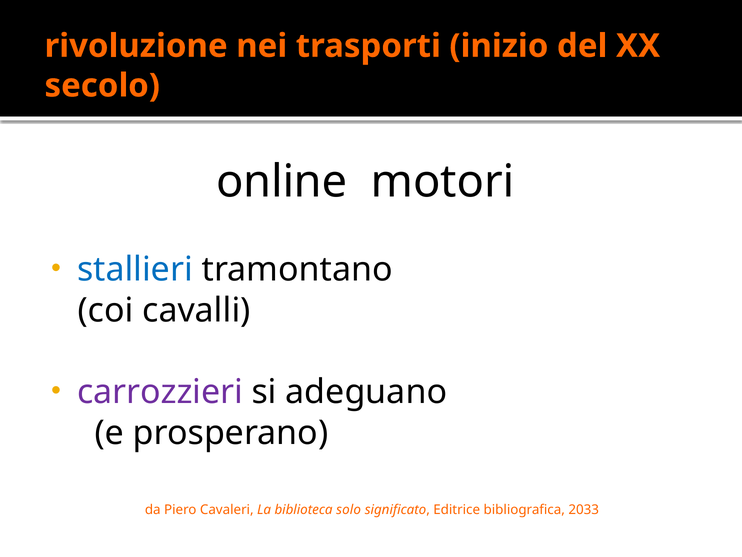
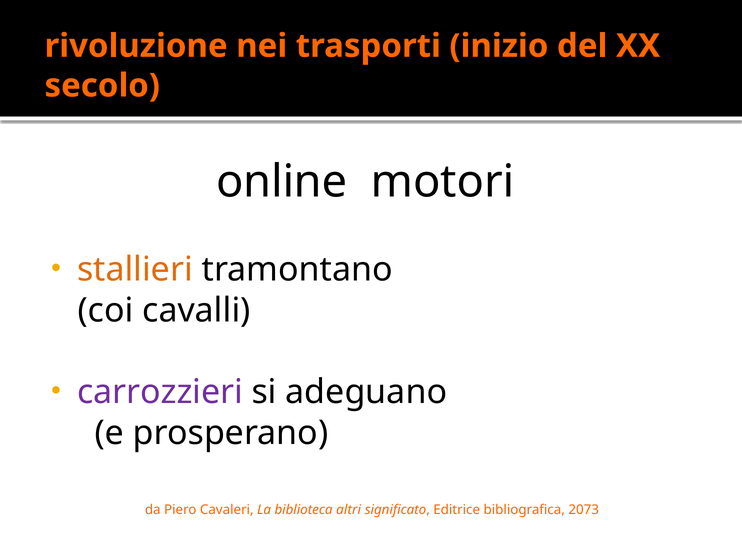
stallieri colour: blue -> orange (135, 269)
solo: solo -> altri (349, 509)
2033: 2033 -> 2073 (584, 509)
